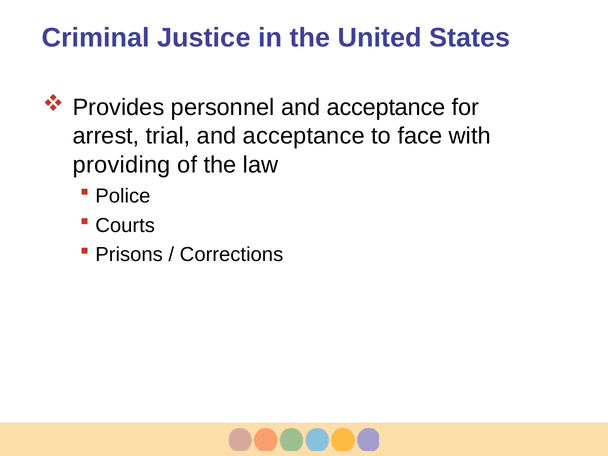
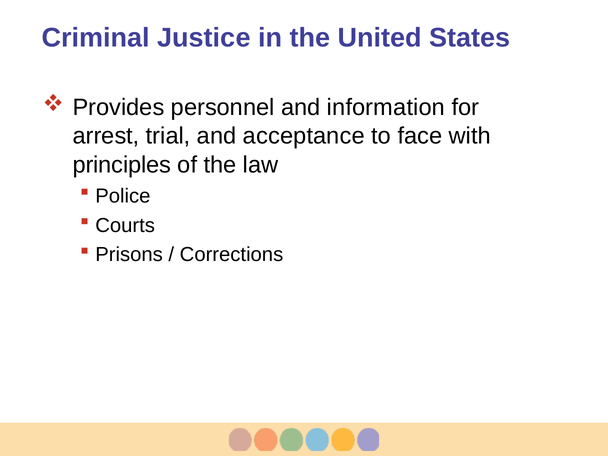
personnel and acceptance: acceptance -> information (386, 107)
providing: providing -> principles (122, 165)
